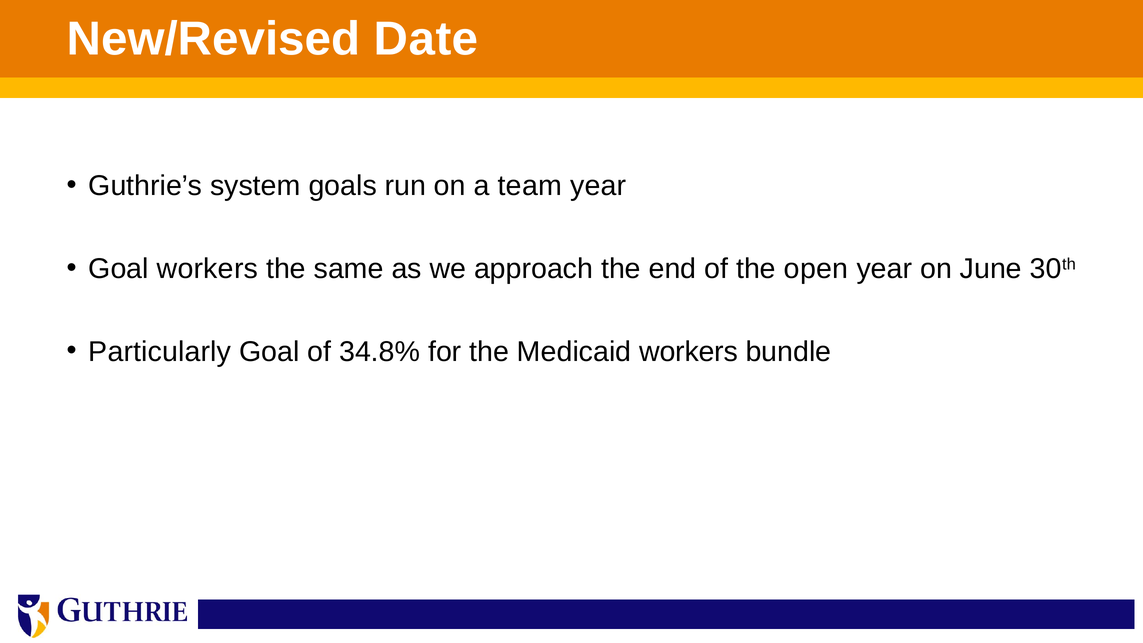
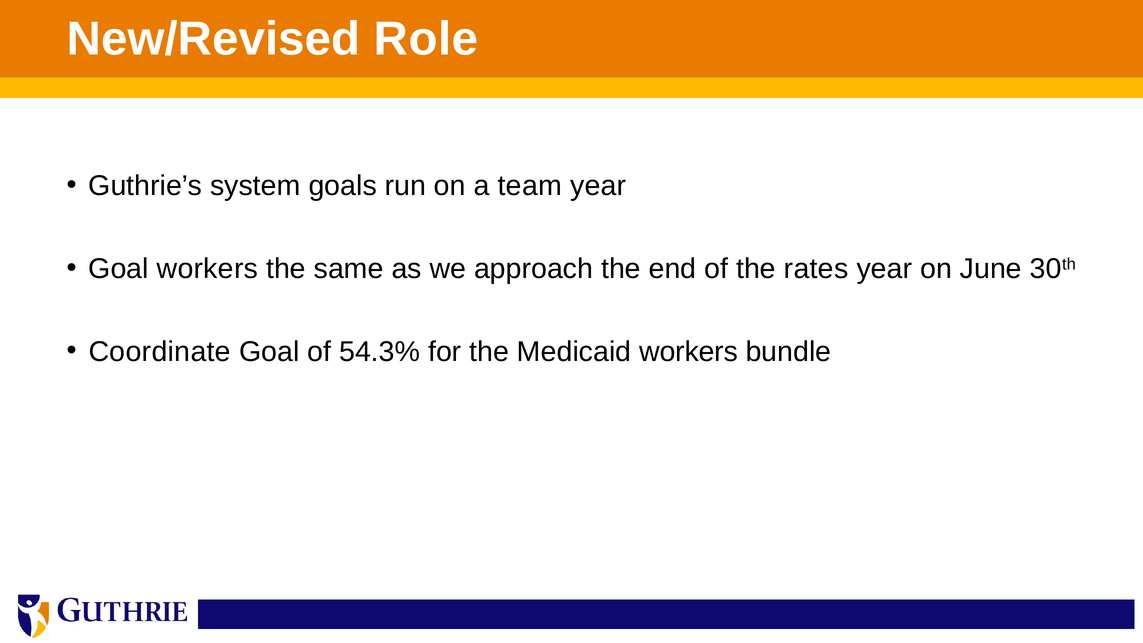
Date: Date -> Role (426, 39)
open: open -> rates (816, 269)
Particularly: Particularly -> Coordinate (160, 352)
34.8%: 34.8% -> 54.3% (380, 352)
